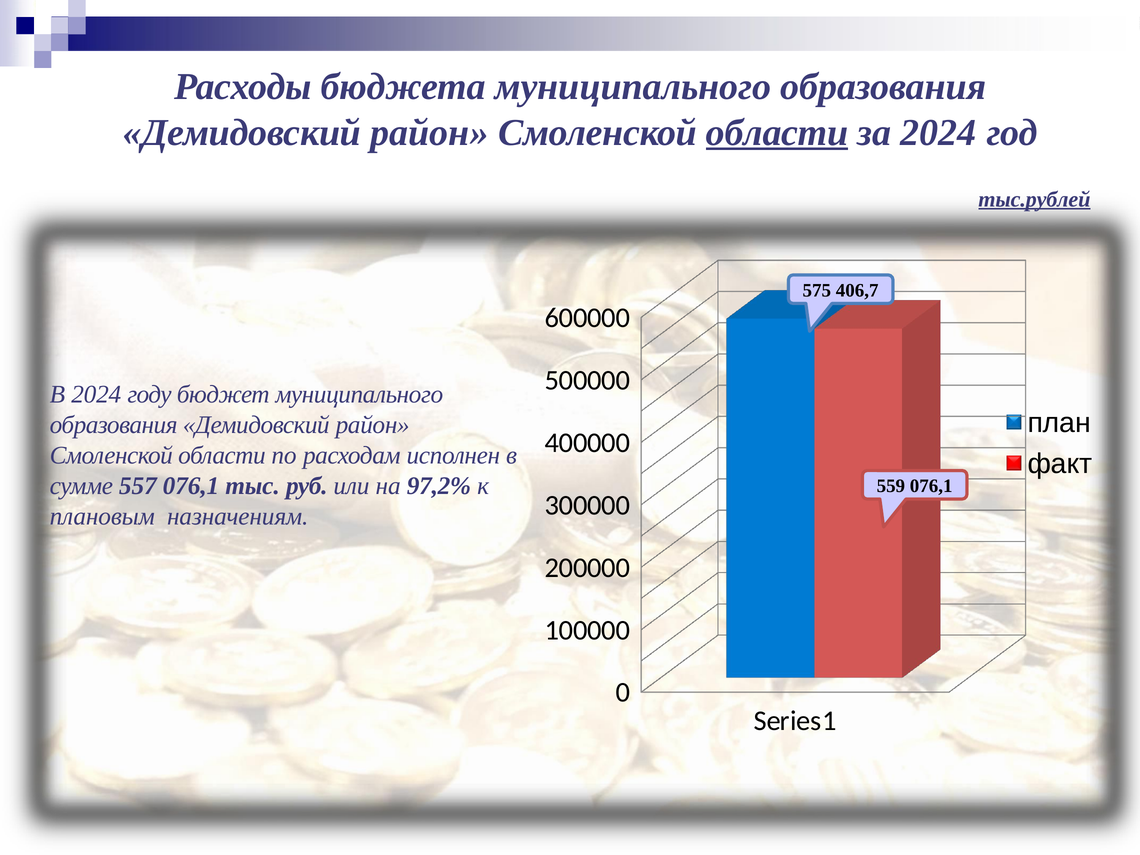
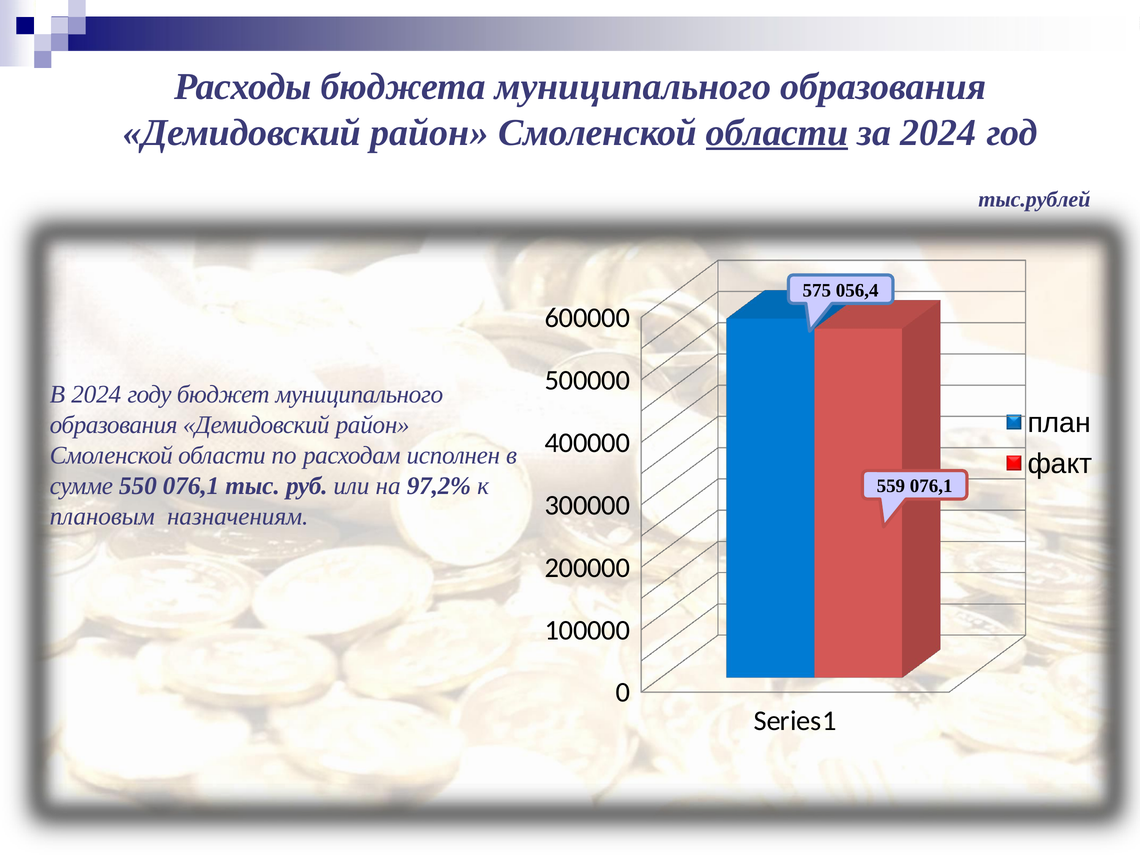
тыс.рублей underline: present -> none (1034, 199)
406,7: 406,7 -> 056,4 (857, 290)
557: 557 -> 550 (138, 486)
